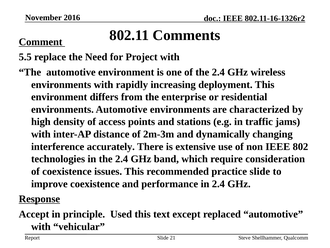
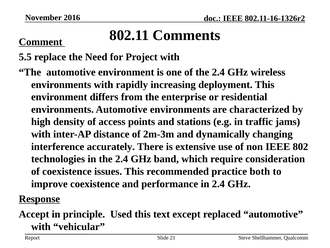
practice slide: slide -> both (260, 171)
